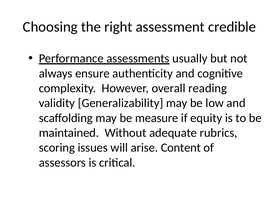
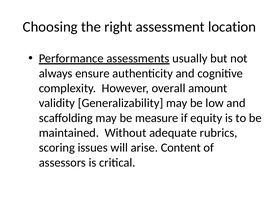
credible: credible -> location (232, 27)
reading: reading -> amount (208, 88)
